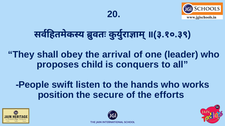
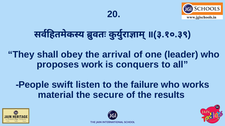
child: child -> work (92, 65)
hands: hands -> failure (145, 85)
position: position -> material (56, 95)
efforts: efforts -> results (169, 95)
